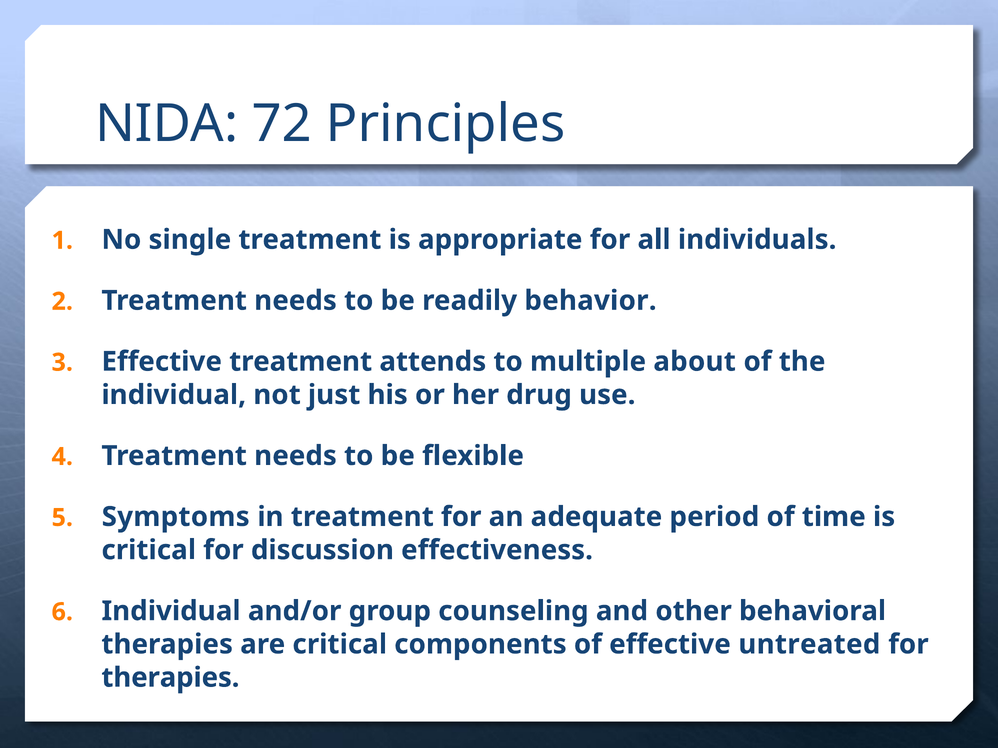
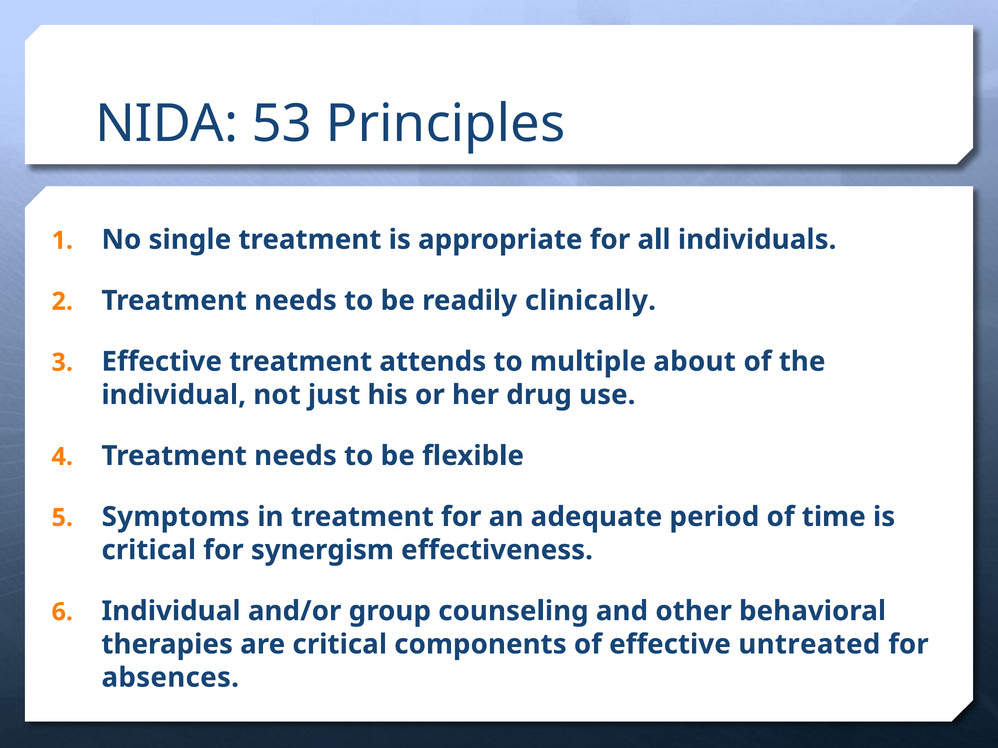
72: 72 -> 53 (282, 124)
behavior: behavior -> clinically (590, 301)
discussion: discussion -> synergism (322, 550)
therapies: therapies -> absences (170, 678)
